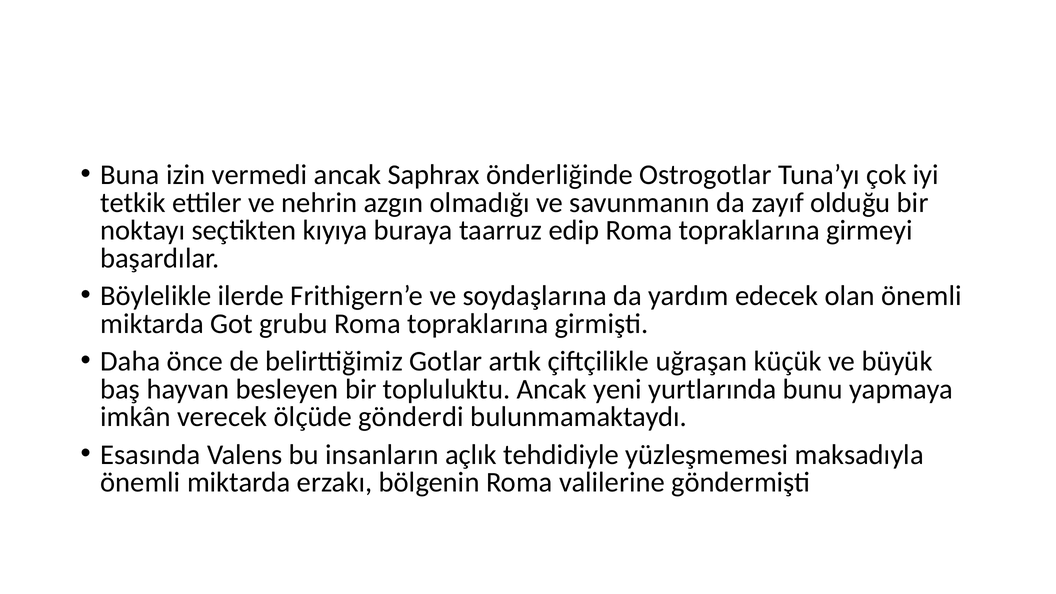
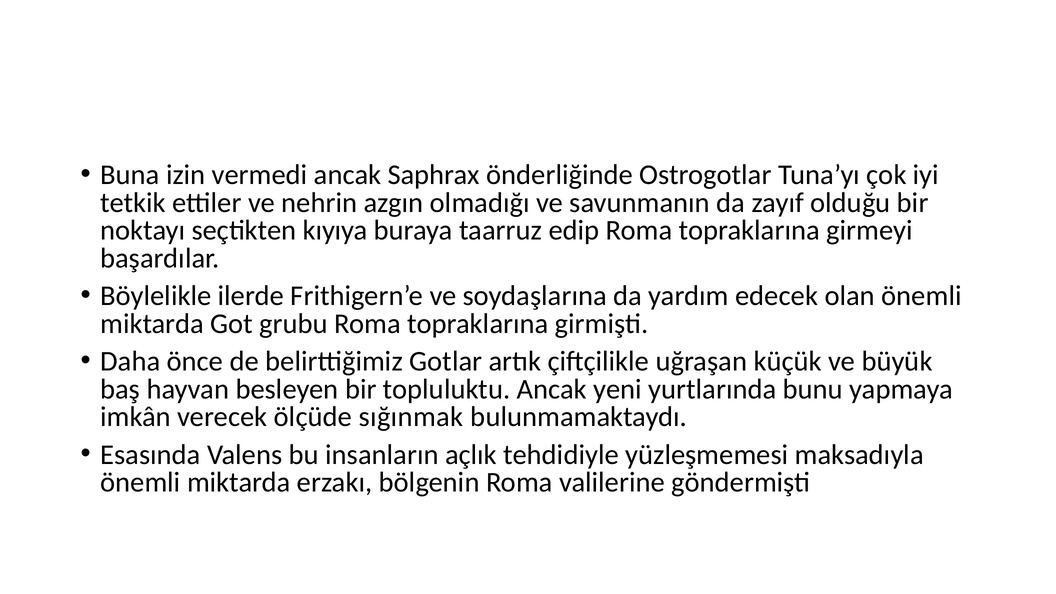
gönderdi: gönderdi -> sığınmak (411, 417)
